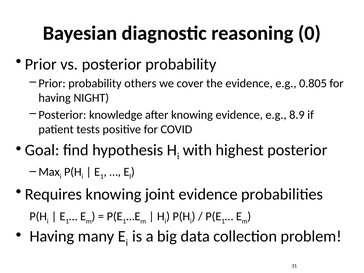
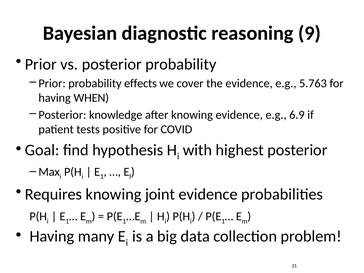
0: 0 -> 9 (309, 33)
others: others -> effects (140, 83)
0.805: 0.805 -> 5.763 (313, 83)
NIGHT: NIGHT -> WHEN (91, 98)
8.9: 8.9 -> 6.9 (297, 115)
